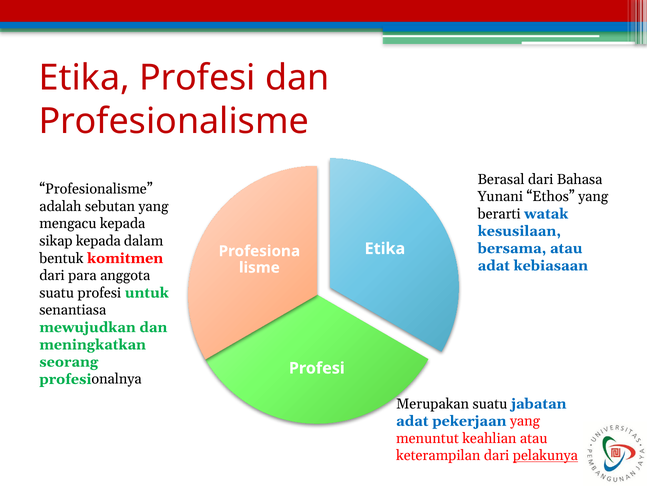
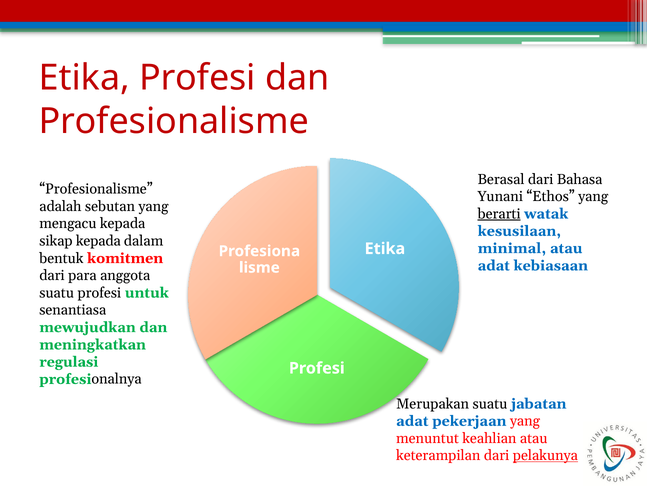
berarti underline: none -> present (499, 213)
bersama: bersama -> minimal (512, 248)
seorang: seorang -> regulasi (69, 361)
